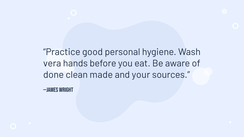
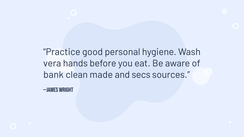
done: done -> bank (53, 75)
your: your -> secs (141, 75)
